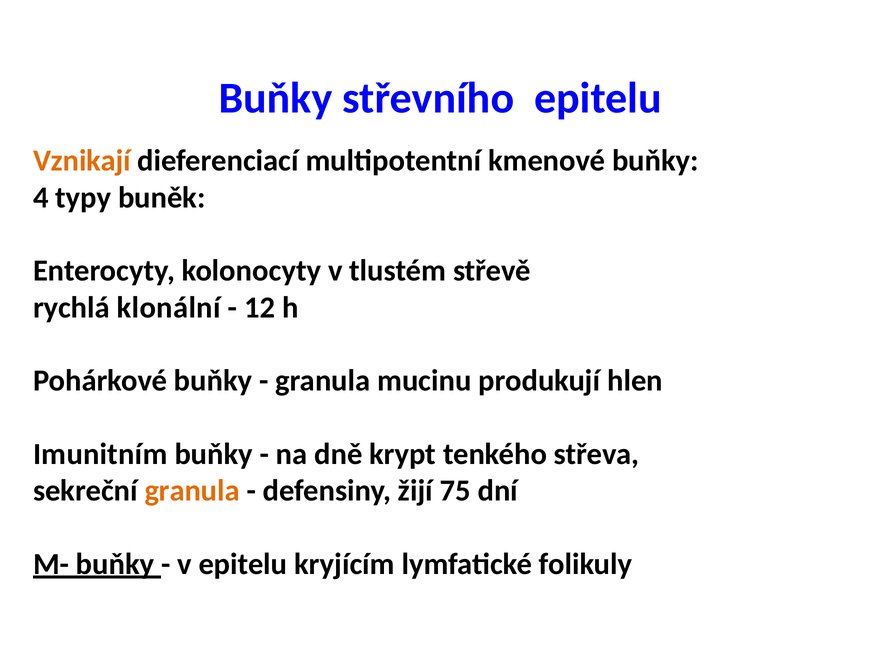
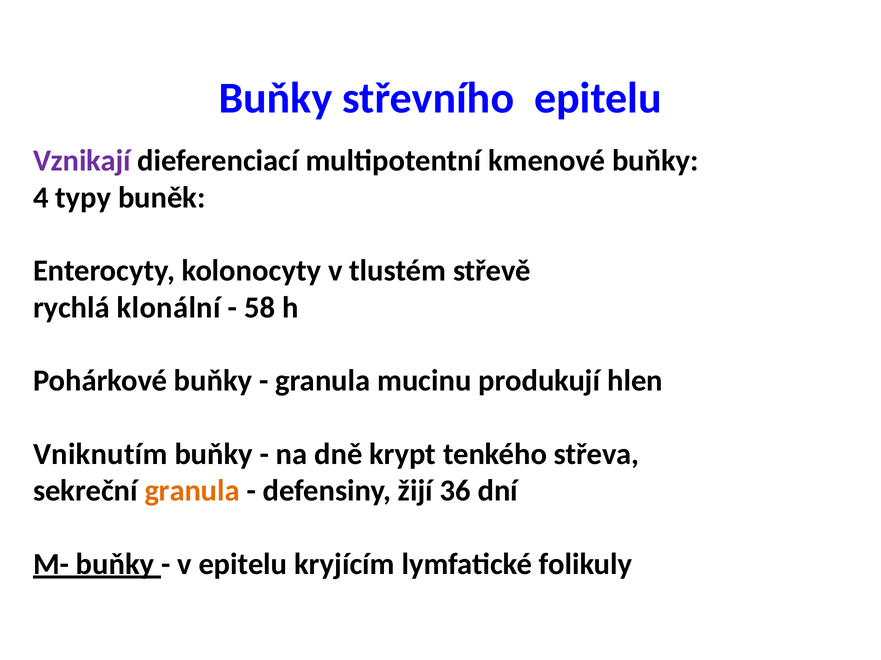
Vznikají colour: orange -> purple (82, 161)
12: 12 -> 58 (260, 308)
Imunitním: Imunitním -> Vniknutím (100, 455)
75: 75 -> 36 (455, 491)
